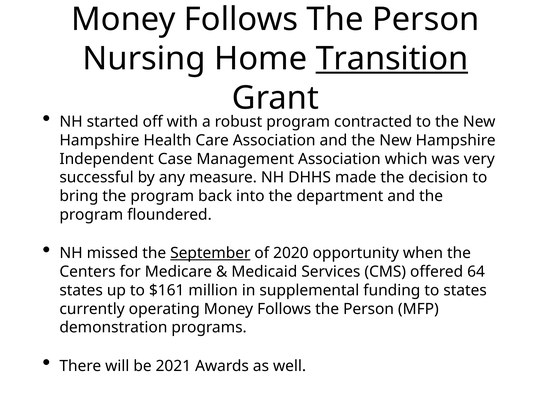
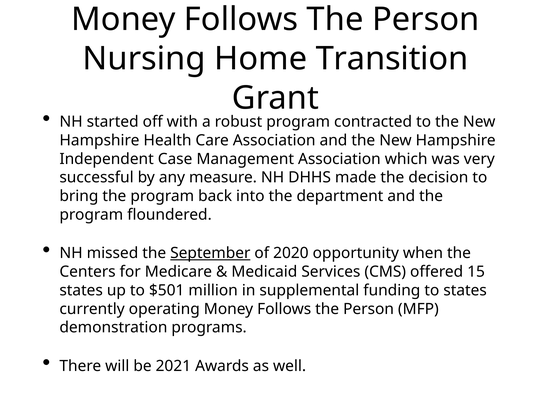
Transition underline: present -> none (392, 59)
64: 64 -> 15 (476, 272)
$161: $161 -> $501 (167, 291)
